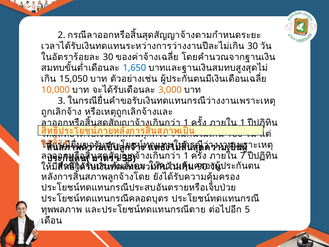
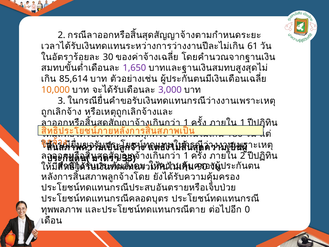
30: 30 -> 61 (253, 46)
1,650 colour: blue -> purple (134, 68)
15,050: 15,050 -> 85,614 (74, 79)
3,000 colour: orange -> purple (170, 90)
7: 7 -> 2 (243, 156)
5: 5 -> 0 (247, 209)
